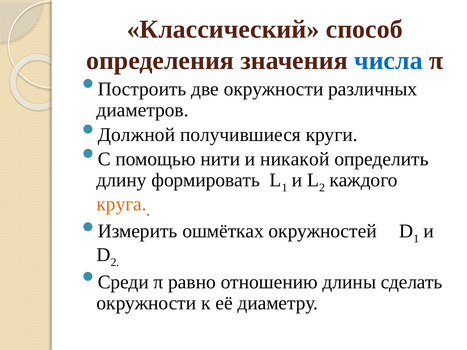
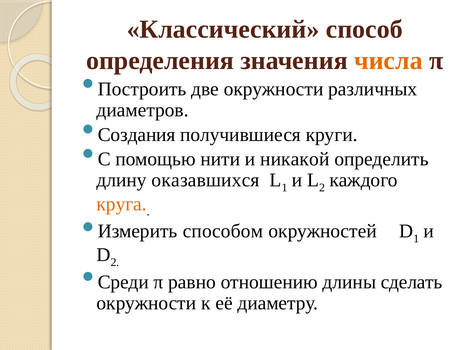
числа colour: blue -> orange (388, 61)
Должной: Должной -> Создания (137, 135)
формировать: формировать -> оказавшихся (206, 180)
ошмётках: ошмётках -> способом (223, 231)
